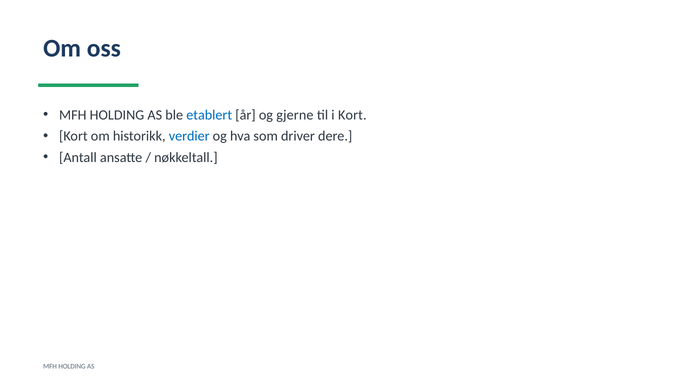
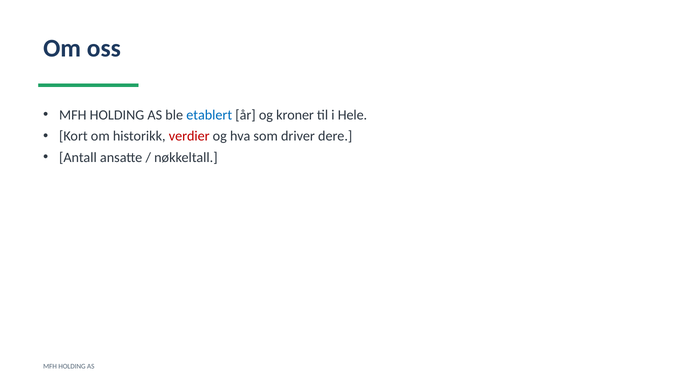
gjerne: gjerne -> kroner (295, 115)
i Kort: Kort -> Hele (352, 115)
verdier colour: blue -> red (189, 136)
